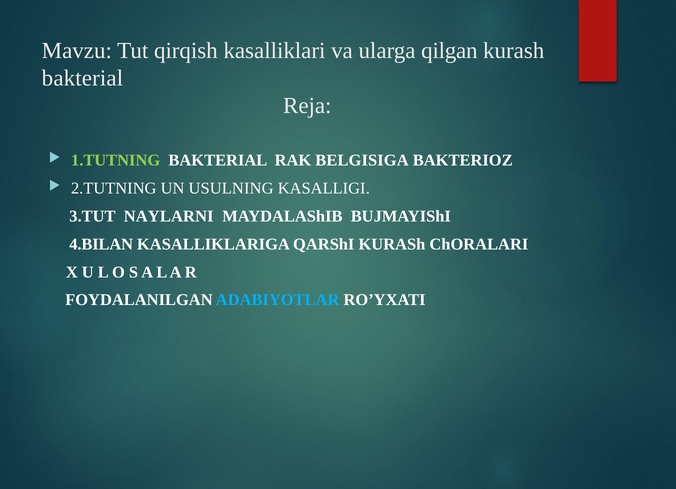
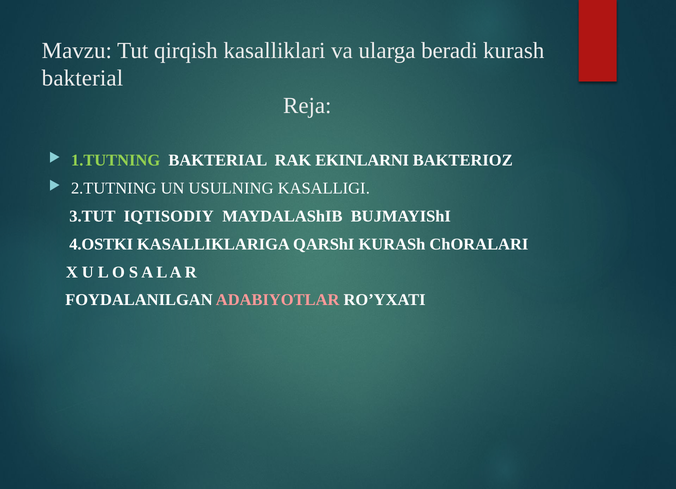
qilgan: qilgan -> beradi (449, 51)
BELGISIGA: BELGISIGA -> EKINLARNI (362, 161)
NAYLARNI: NAYLARNI -> IQTISODIY (169, 216)
4.BILAN: 4.BILAN -> 4.OSTKI (101, 244)
ADABIYOTLAR colour: light blue -> pink (278, 300)
